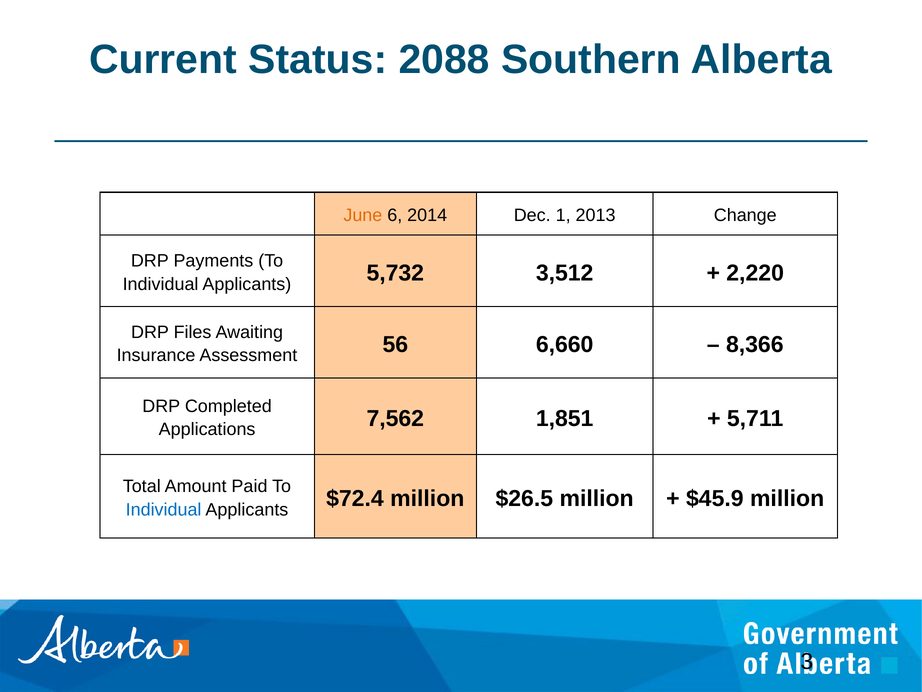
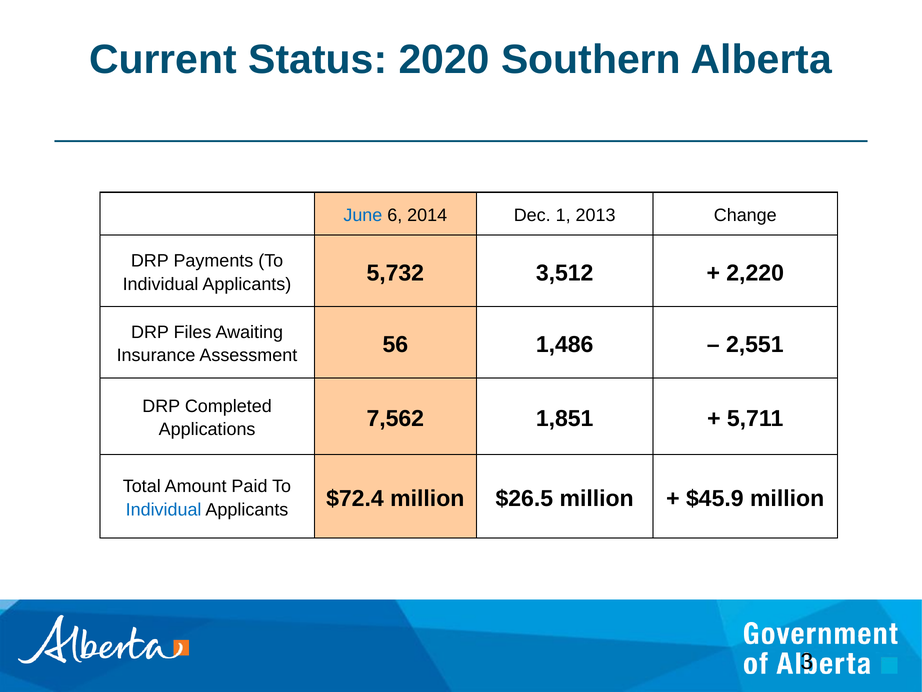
2088: 2088 -> 2020 (444, 60)
June colour: orange -> blue (363, 215)
6,660: 6,660 -> 1,486 (565, 344)
8,366: 8,366 -> 2,551 (755, 344)
